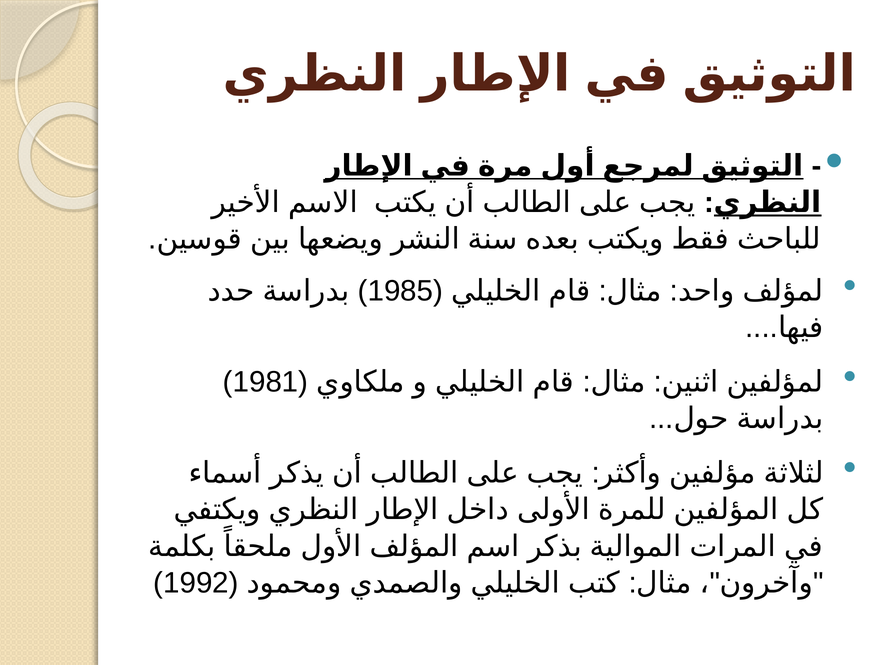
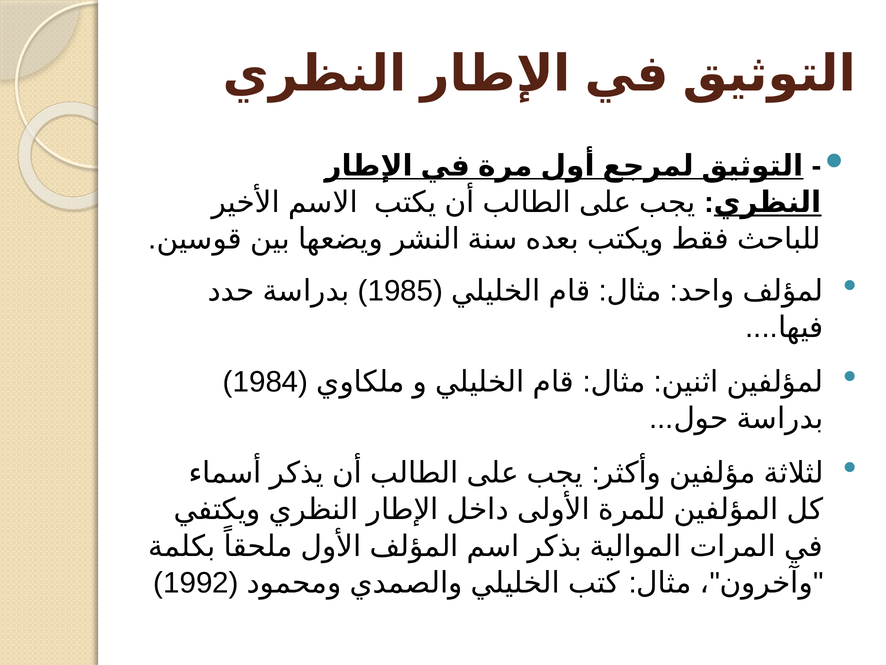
1981: 1981 -> 1984 (266, 382)
